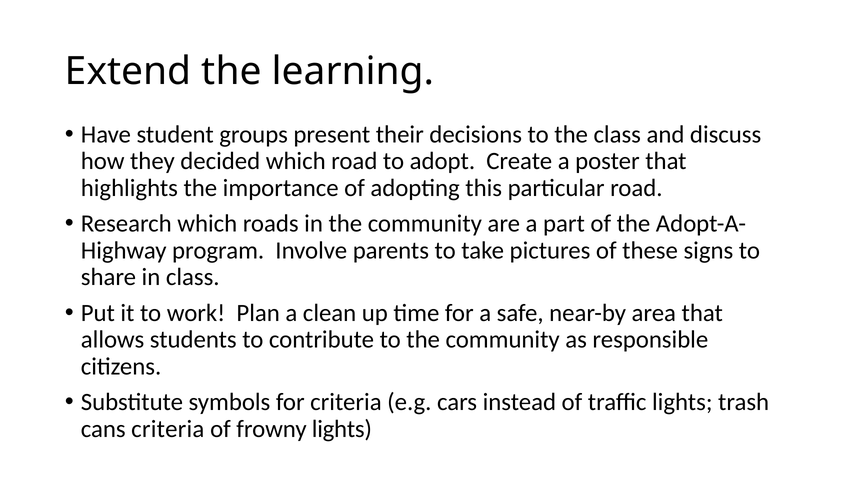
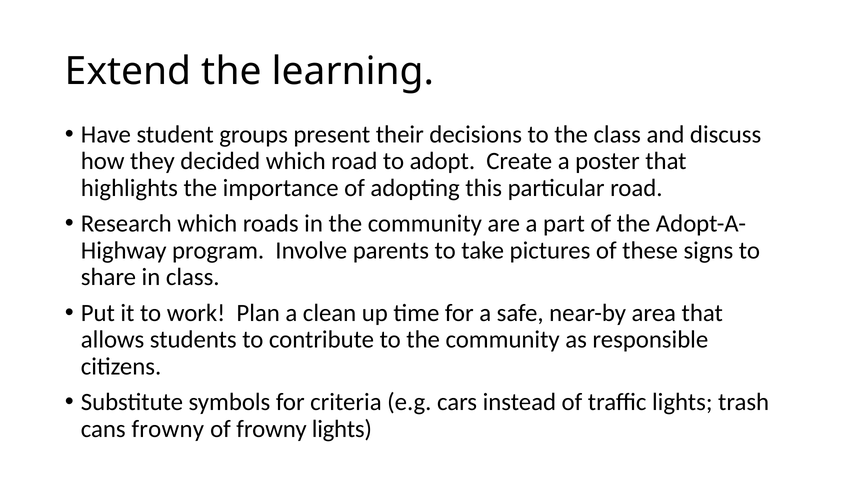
cans criteria: criteria -> frowny (168, 429)
